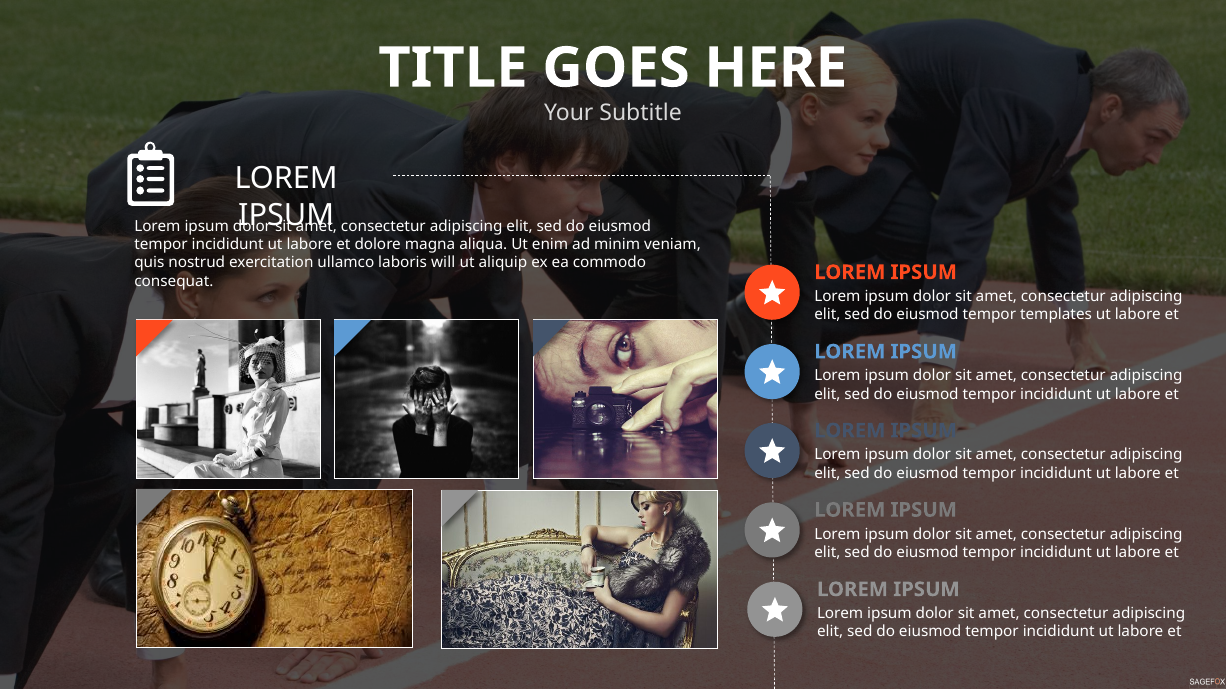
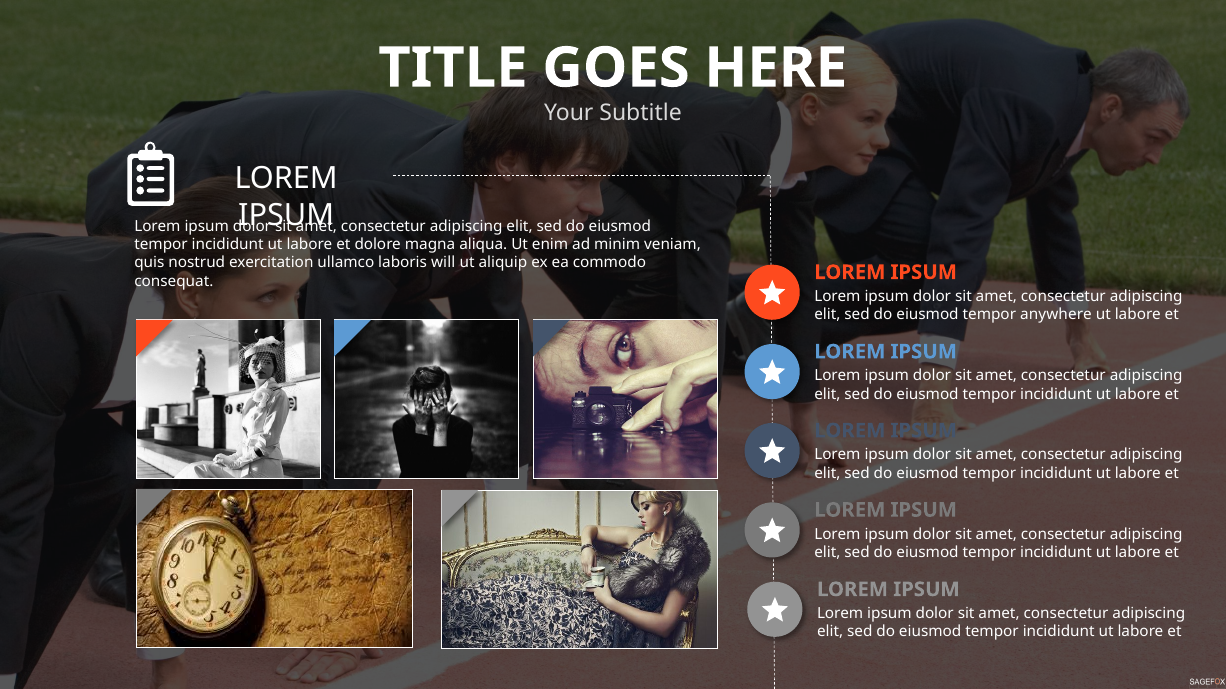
templates: templates -> anywhere (1056, 315)
